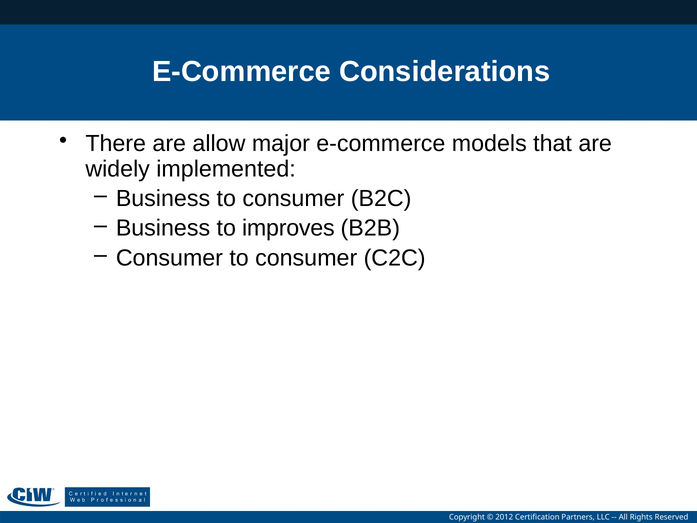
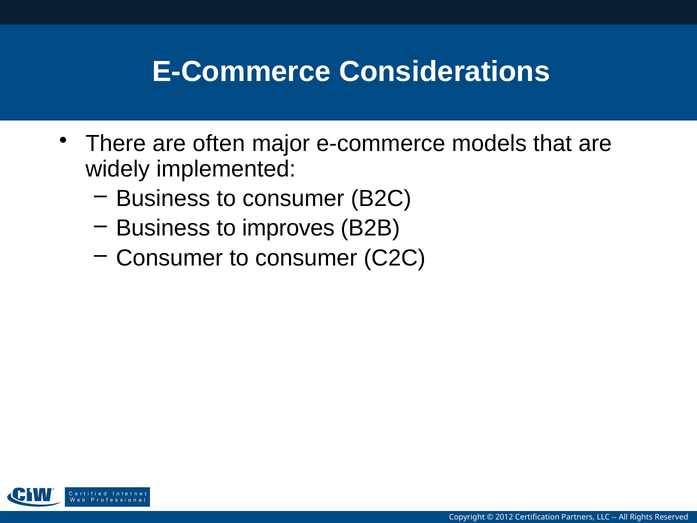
allow: allow -> often (219, 144)
